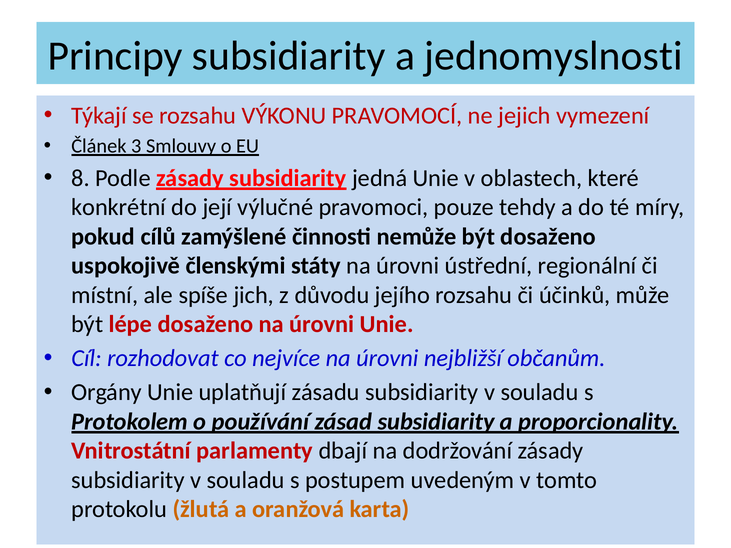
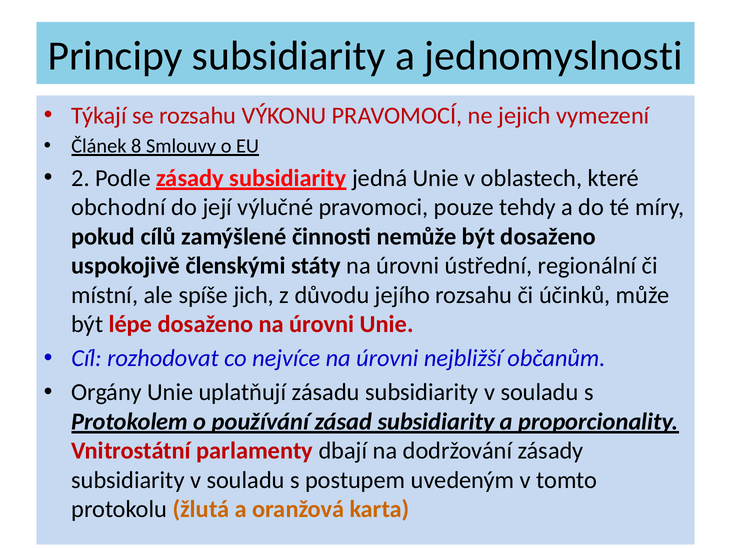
3: 3 -> 8 (136, 146)
8: 8 -> 2 (81, 178)
konkrétní: konkrétní -> obchodní (119, 207)
